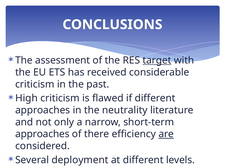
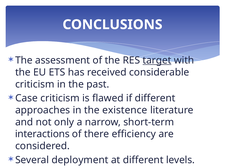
High: High -> Case (26, 99)
neutrality: neutrality -> existence (125, 111)
approaches: approaches -> interactions (42, 135)
are underline: present -> none (166, 135)
